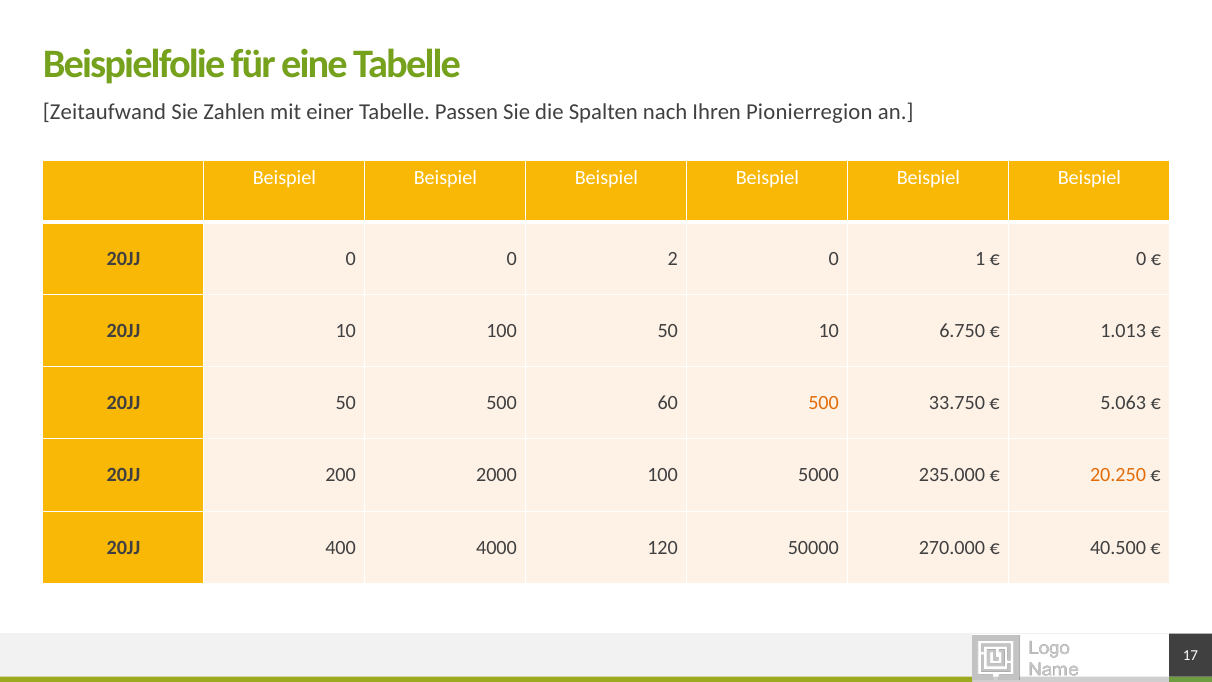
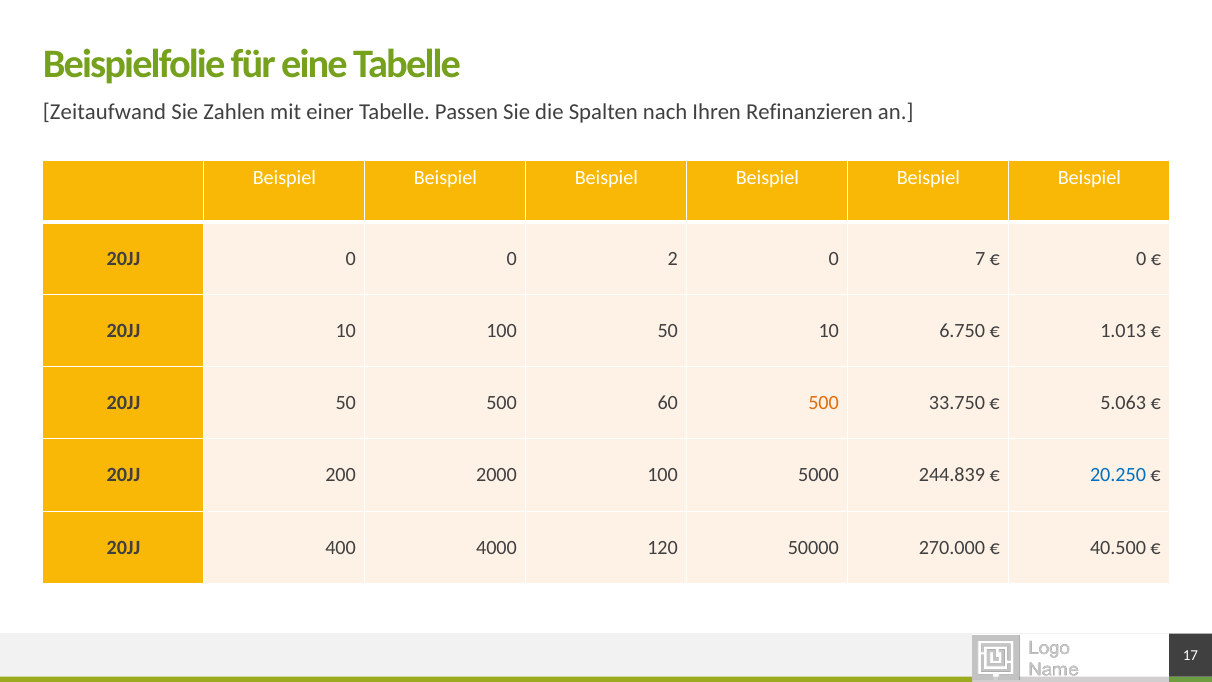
Pionierregion: Pionierregion -> Refinanzieren (809, 112)
1: 1 -> 7 (980, 258)
235.000: 235.000 -> 244.839 (952, 475)
20.250 colour: orange -> blue (1118, 475)
